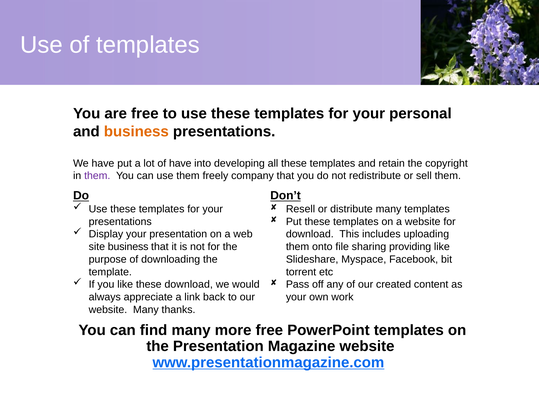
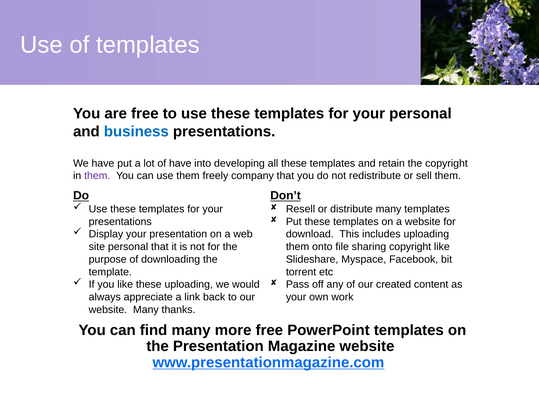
business colour: orange -> blue (136, 132)
site business: business -> personal (128, 247)
sharing providing: providing -> copyright (410, 247)
these download: download -> uploading (189, 285)
